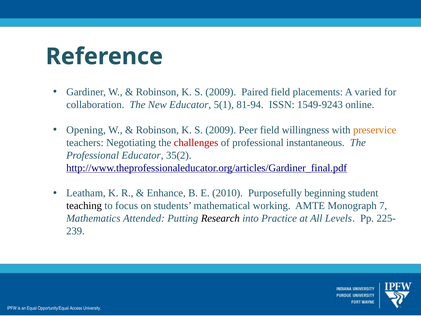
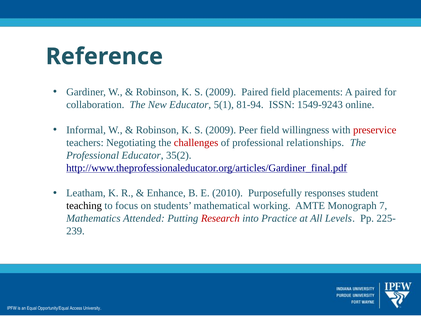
A varied: varied -> paired (368, 92)
Opening: Opening -> Informal (86, 130)
preservice colour: orange -> red (375, 130)
instantaneous: instantaneous -> relationships (315, 142)
beginning: beginning -> responses (325, 193)
Research colour: black -> red (220, 218)
